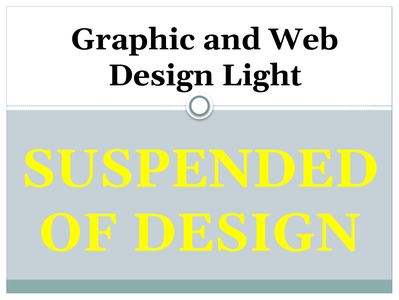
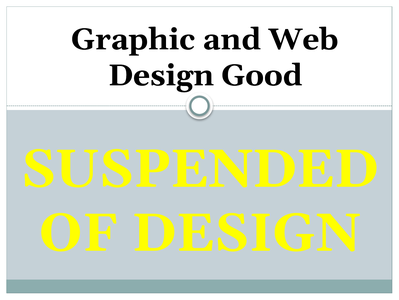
Light: Light -> Good (262, 75)
